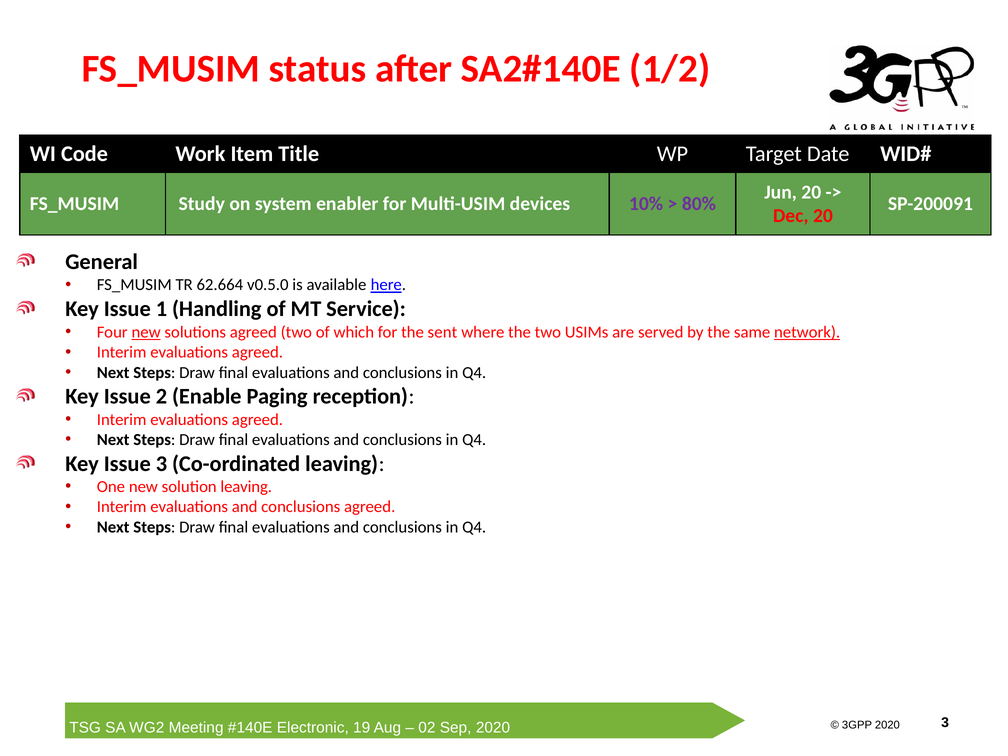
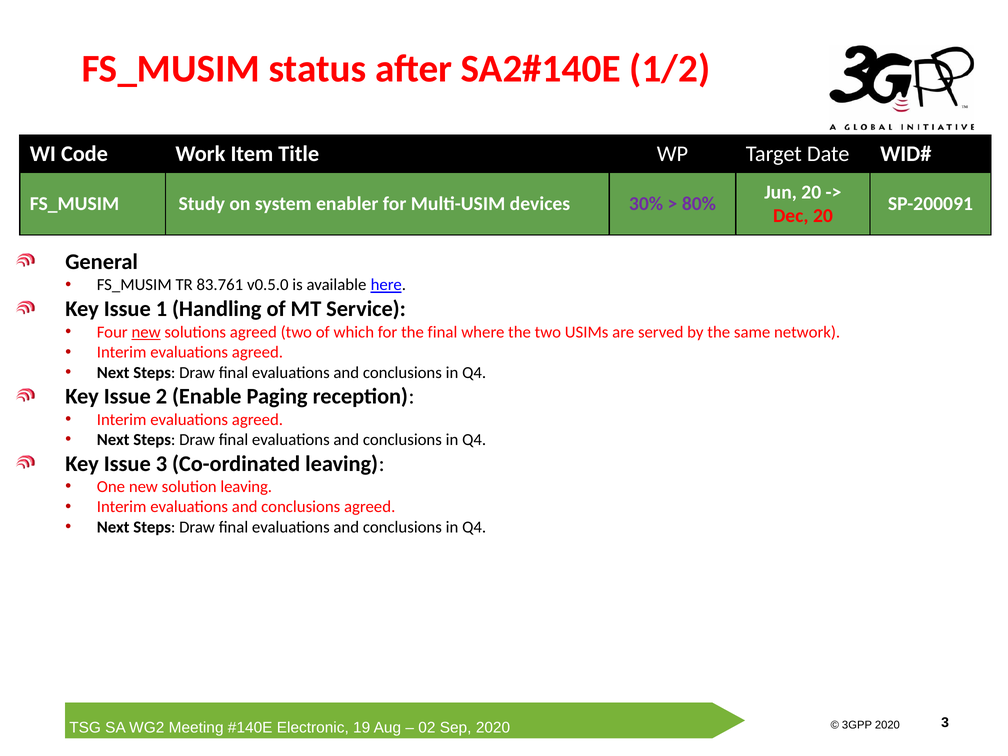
10%: 10% -> 30% (646, 204)
62.664: 62.664 -> 83.761 (220, 285)
the sent: sent -> final (442, 332)
network underline: present -> none (807, 332)
